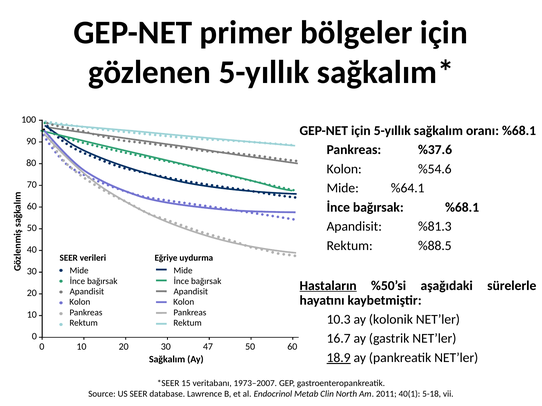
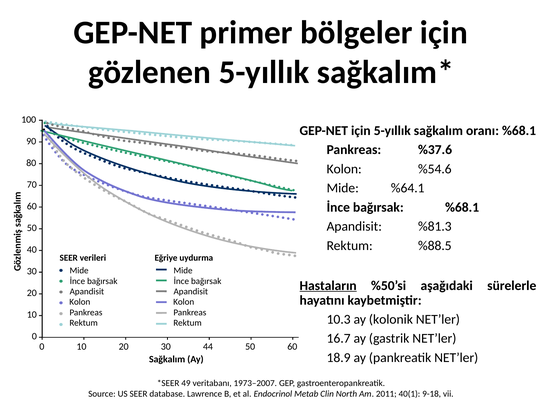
47: 47 -> 44 (208, 347)
18.9 underline: present -> none (339, 358)
15: 15 -> 49 (186, 384)
5-18: 5-18 -> 9-18 (432, 394)
